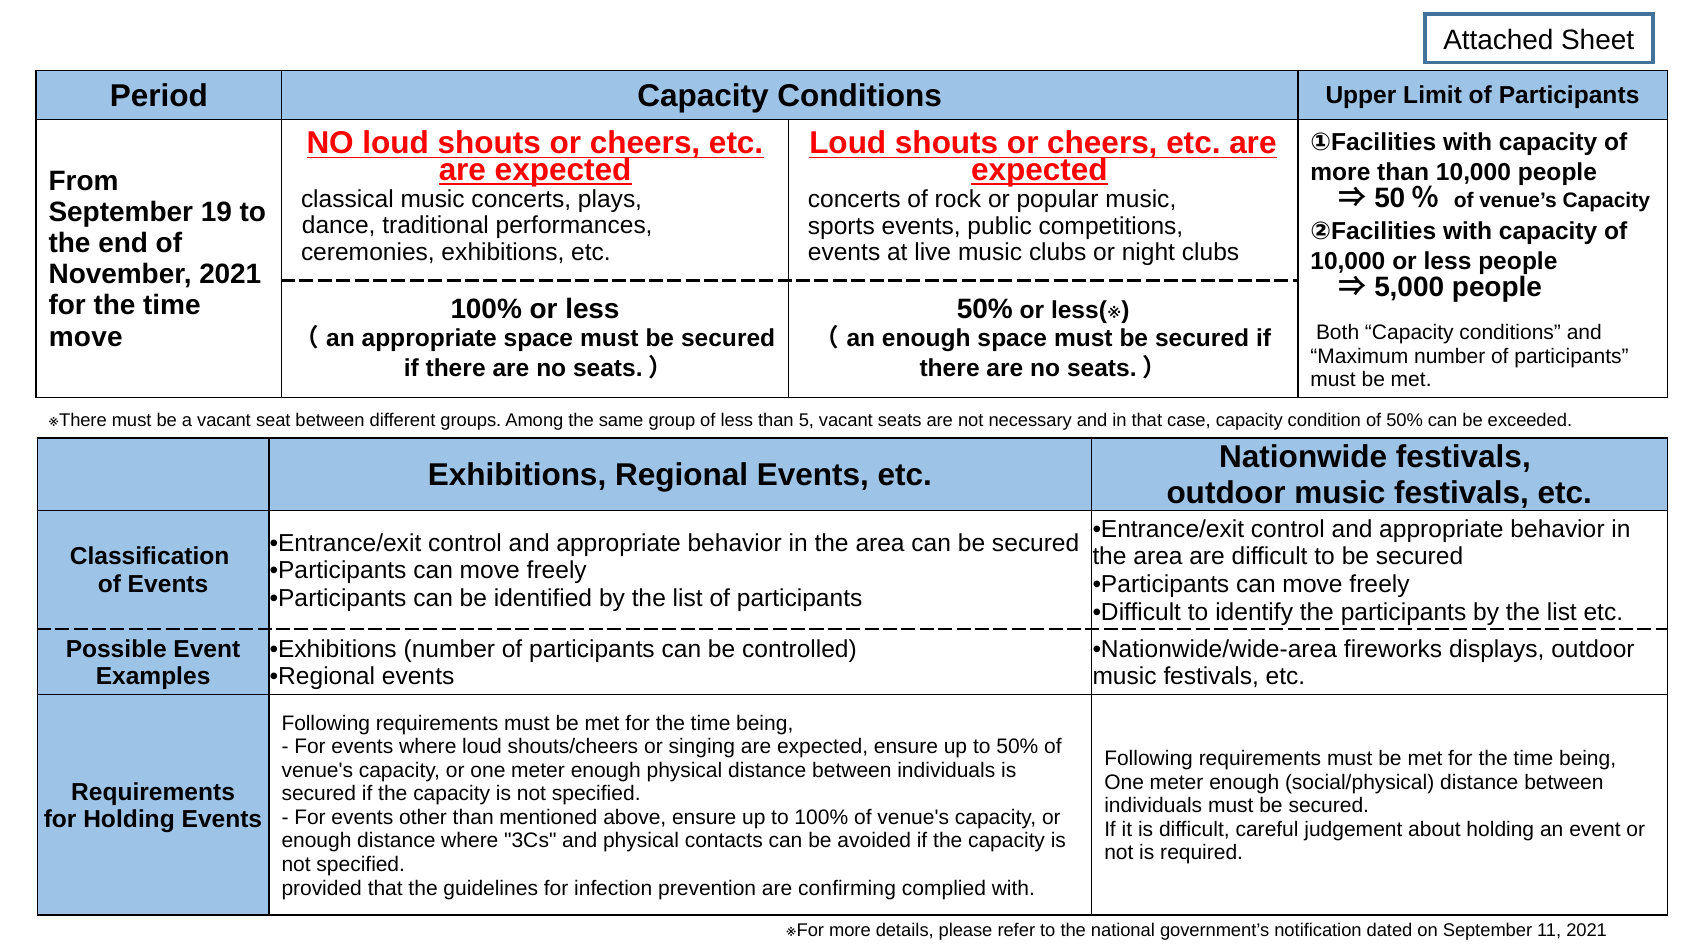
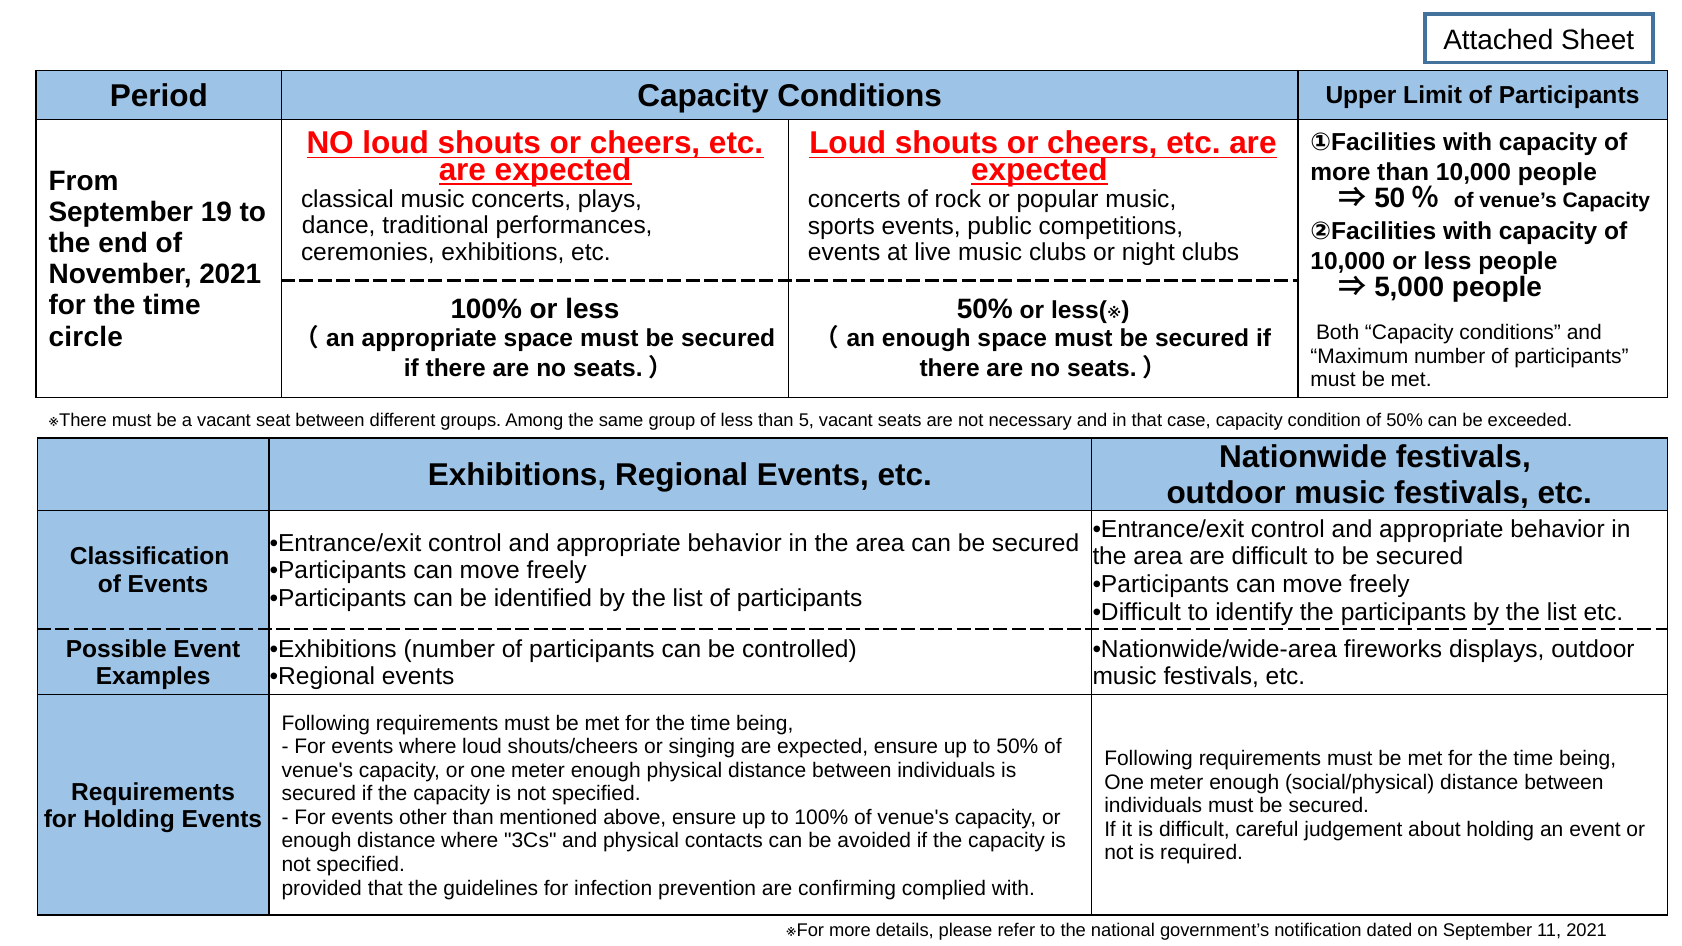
move: move -> circle (86, 337)
